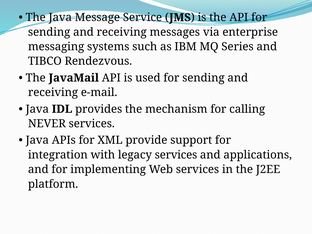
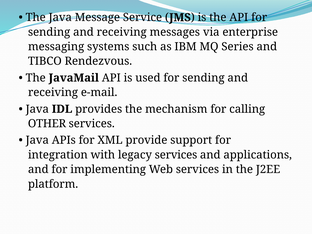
NEVER: NEVER -> OTHER (47, 124)
